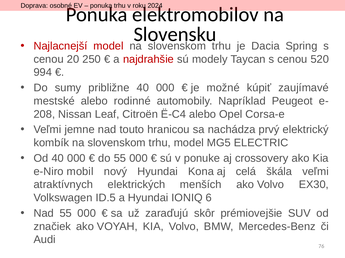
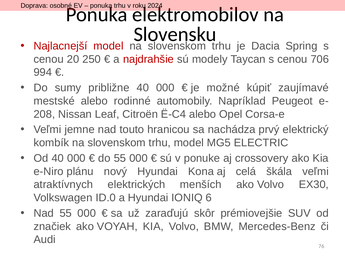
520: 520 -> 706 (320, 59)
mobil: mobil -> plánu (80, 172)
ID.5: ID.5 -> ID.0 (106, 198)
